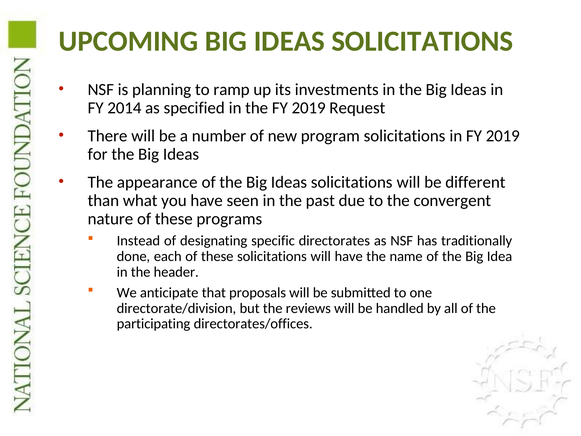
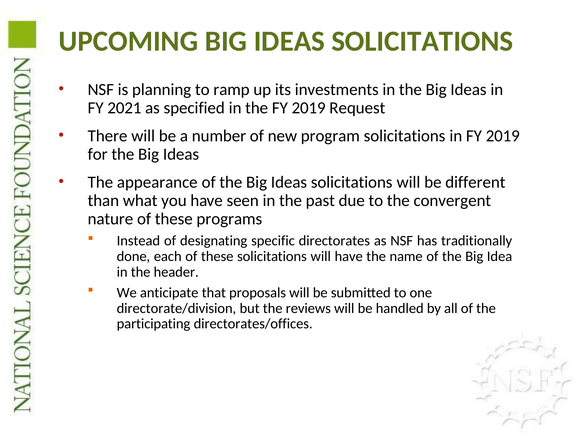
2014: 2014 -> 2021 (124, 108)
